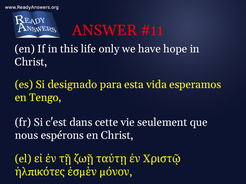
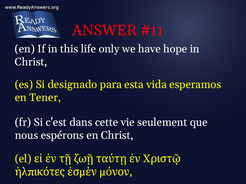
Tengo: Tengo -> Tener (45, 98)
